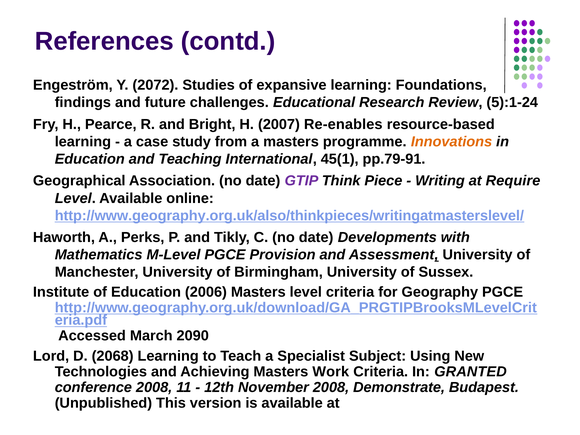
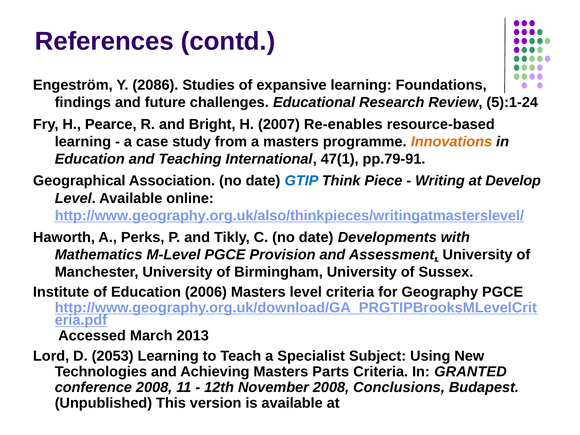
2072: 2072 -> 2086 (155, 85)
45(1: 45(1 -> 47(1 (340, 159)
GTIP colour: purple -> blue (301, 181)
Require: Require -> Develop (513, 181)
2090: 2090 -> 2013 (193, 336)
2068: 2068 -> 2053 (113, 356)
Work: Work -> Parts (331, 372)
Demonstrate: Demonstrate -> Conclusions (399, 387)
